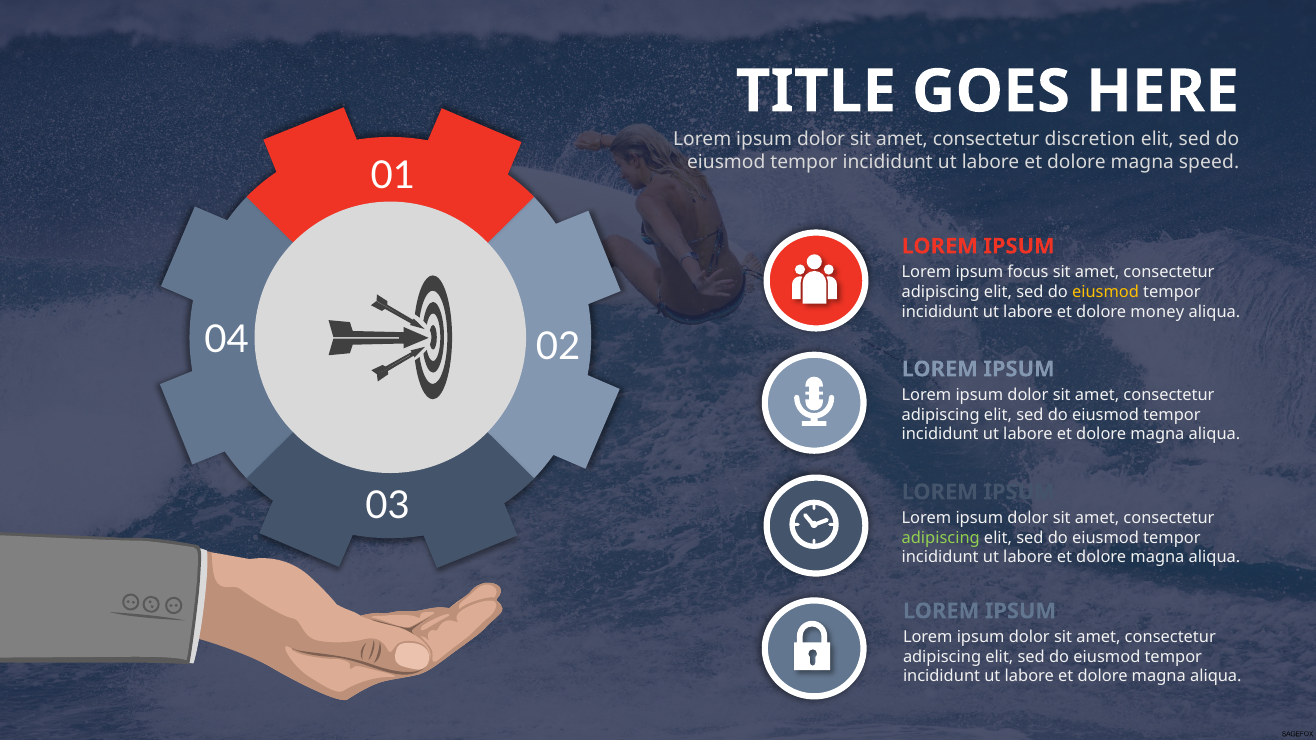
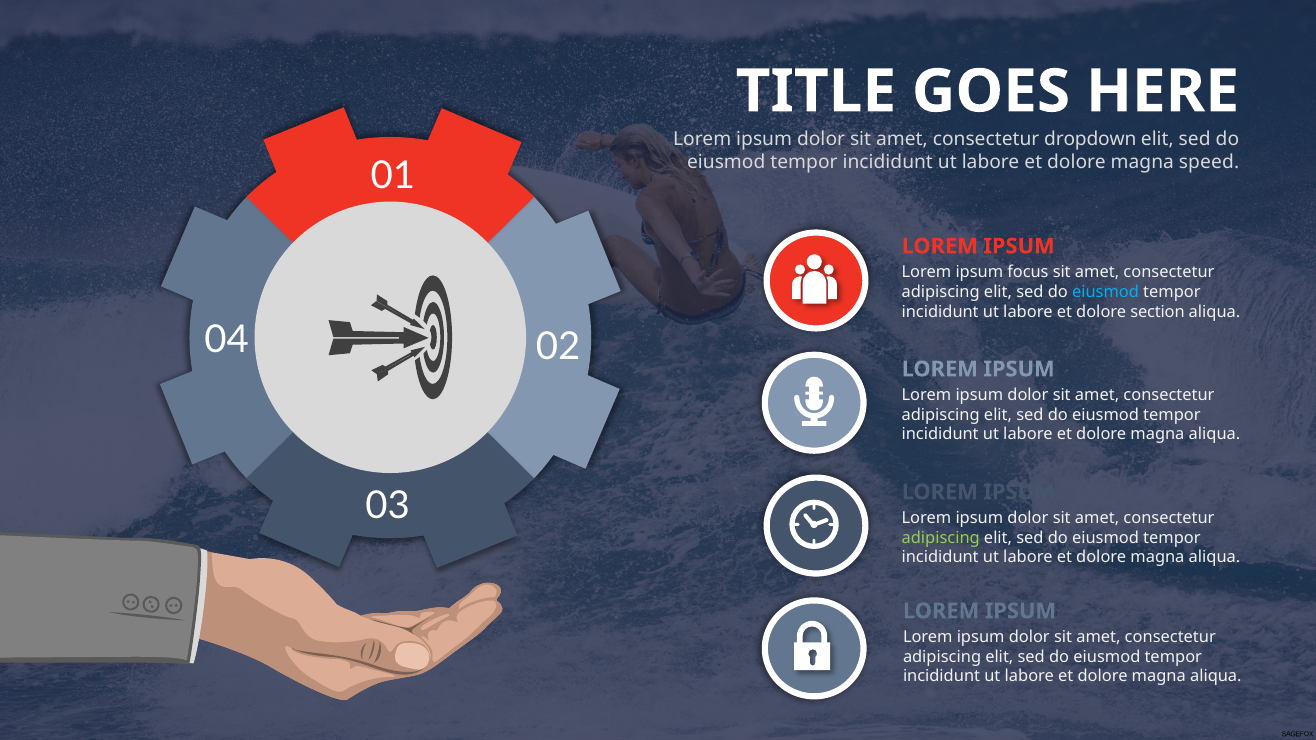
discretion: discretion -> dropdown (1090, 139)
eiusmod colour: yellow -> light blue (1106, 292)
money: money -> section (1157, 312)
